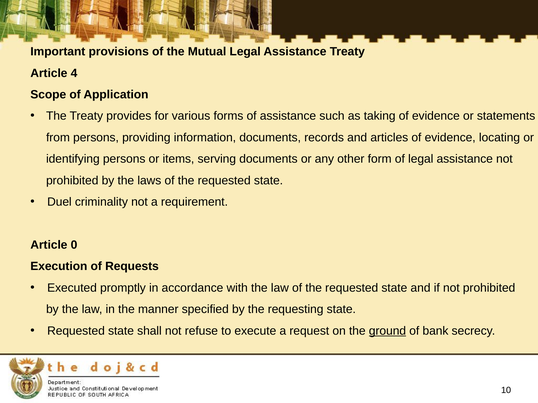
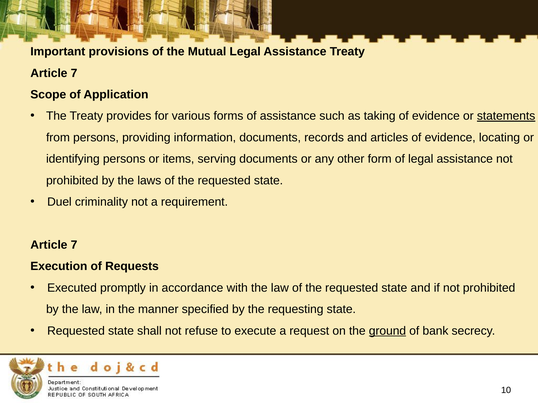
4: 4 -> 7 (74, 73)
statements underline: none -> present (506, 116)
0: 0 -> 7 (74, 245)
